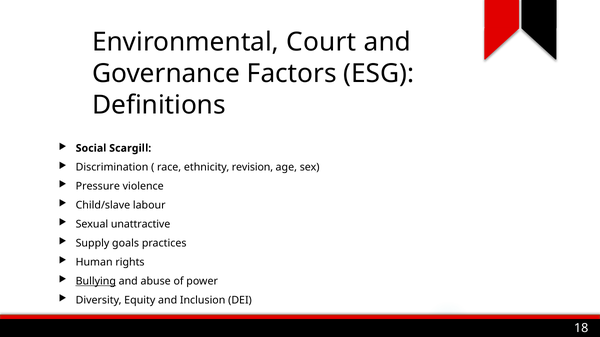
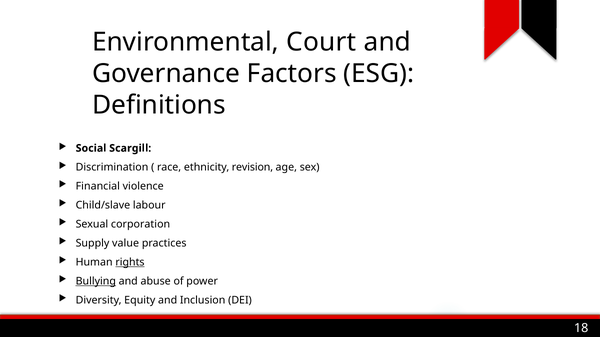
Pressure: Pressure -> Financial (98, 186)
unattractive: unattractive -> corporation (141, 224)
goals: goals -> value (126, 243)
rights underline: none -> present (130, 262)
